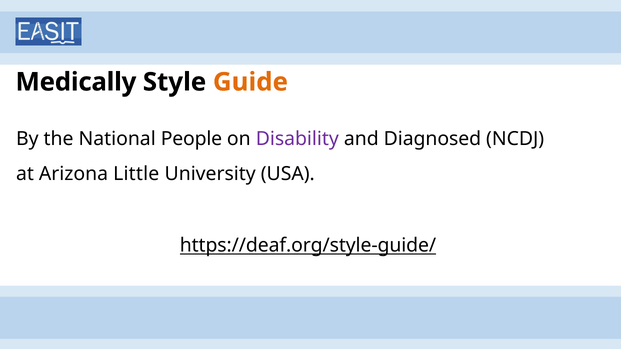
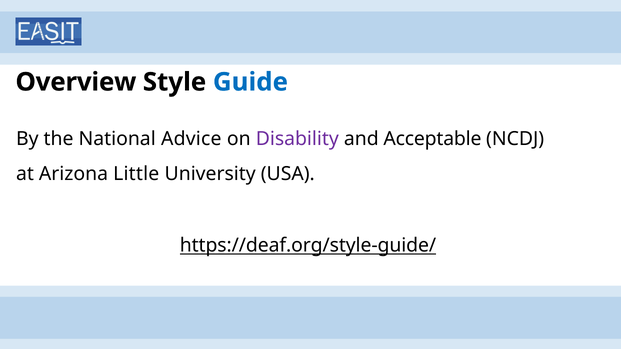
Medically: Medically -> Overview (76, 82)
Guide colour: orange -> blue (250, 82)
People: People -> Advice (191, 139)
Diagnosed: Diagnosed -> Acceptable (432, 139)
